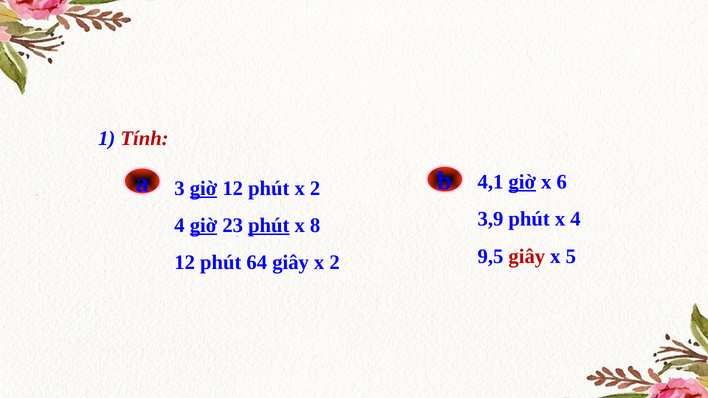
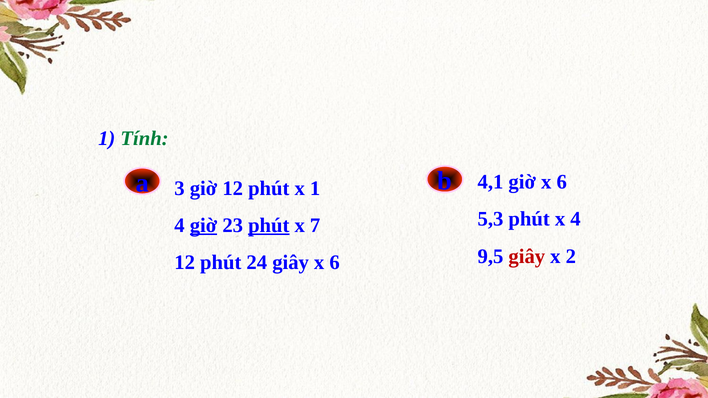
Tính colour: red -> green (145, 139)
giờ underline: present -> none (522, 182)
giờ underline: present -> none (203, 188)
phút x 2: 2 -> 1 (315, 188)
3,9: 3,9 -> 5,3 (491, 219)
8: 8 -> 7 (315, 226)
5: 5 -> 2 (571, 256)
64: 64 -> 24 (257, 263)
giây x 2: 2 -> 6 (335, 263)
